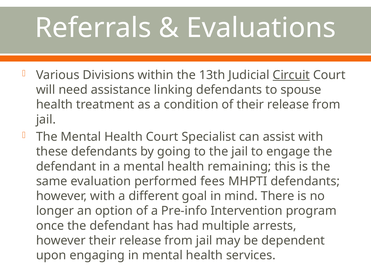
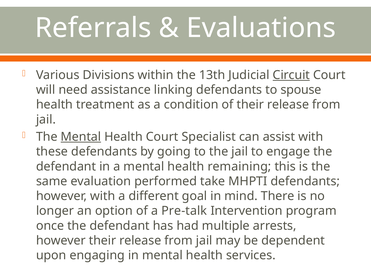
Mental underline: none -> present (81, 137)
fees: fees -> take (213, 181)
Pre-info: Pre-info -> Pre-talk (184, 211)
